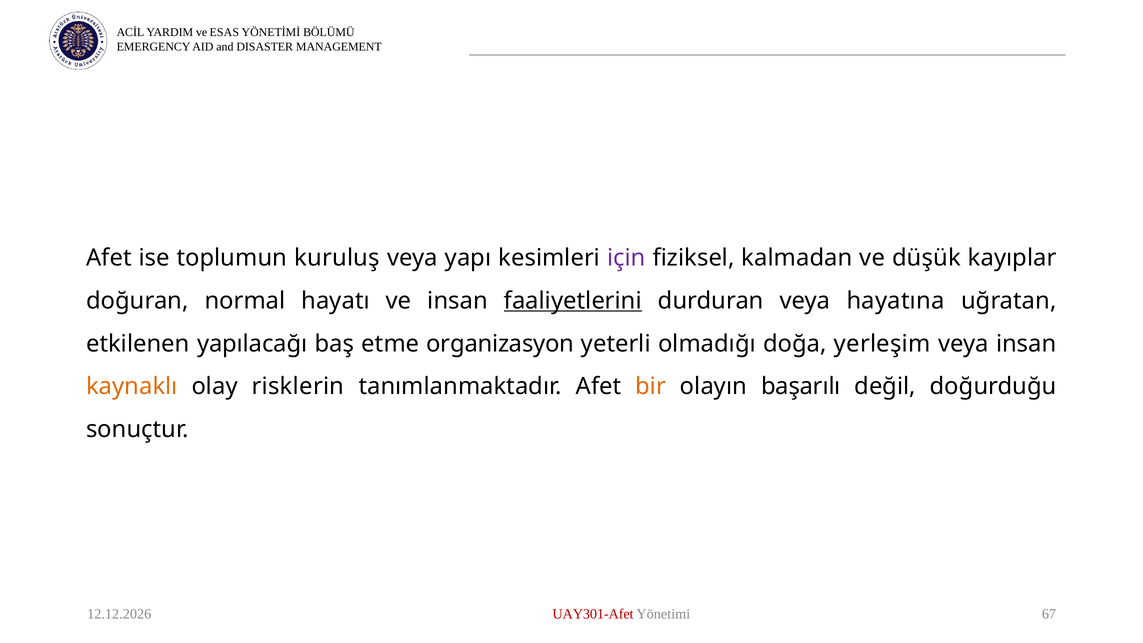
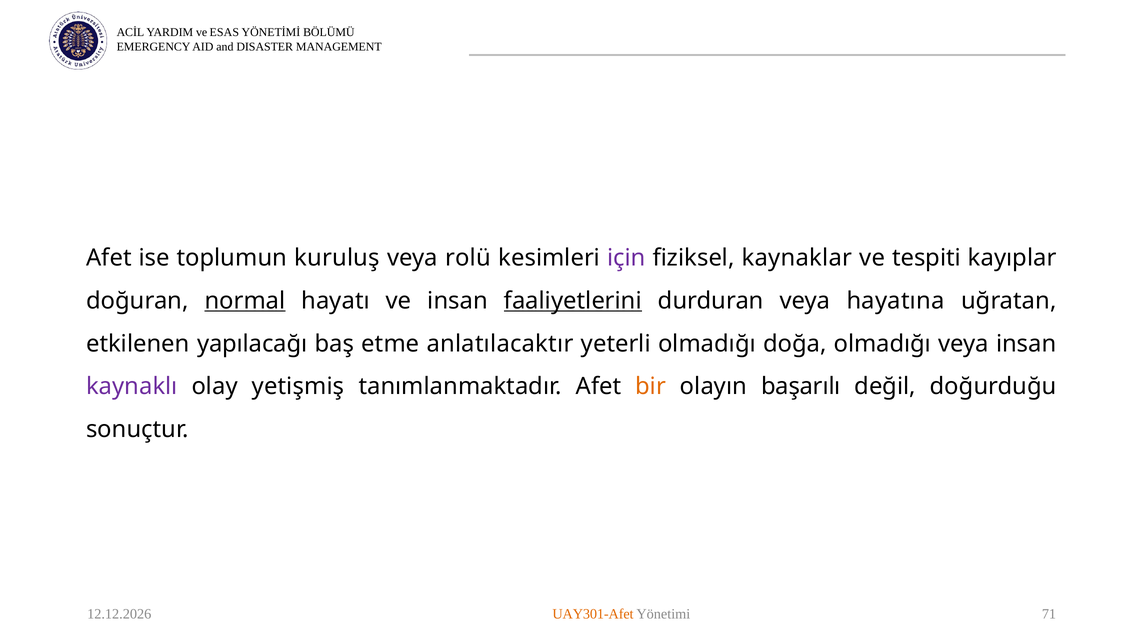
yapı: yapı -> rolü (468, 258)
kalmadan: kalmadan -> kaynaklar (797, 258)
düşük: düşük -> tespiti (927, 258)
normal underline: none -> present (245, 301)
organizasyon: organizasyon -> anlatılacaktır (500, 344)
doğa yerleşim: yerleşim -> olmadığı (882, 344)
kaynaklı colour: orange -> purple (132, 386)
risklerin: risklerin -> yetişmiş (298, 386)
UAY301-Afet colour: red -> orange (593, 614)
67: 67 -> 71 (1049, 614)
